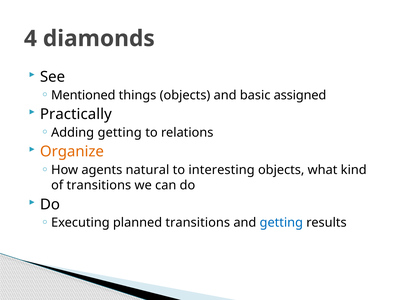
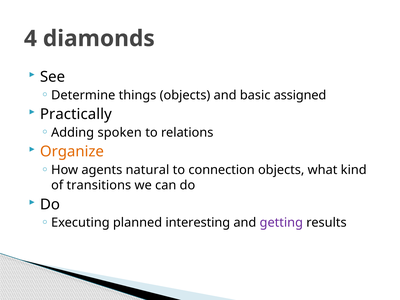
Mentioned: Mentioned -> Determine (83, 95)
Adding getting: getting -> spoken (120, 133)
interesting: interesting -> connection (222, 170)
planned transitions: transitions -> interesting (198, 223)
getting colour: blue -> purple (281, 223)
